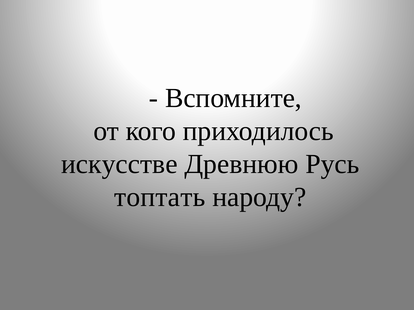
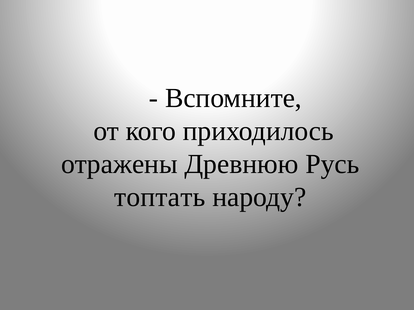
искусстве: искусстве -> отражены (119, 164)
